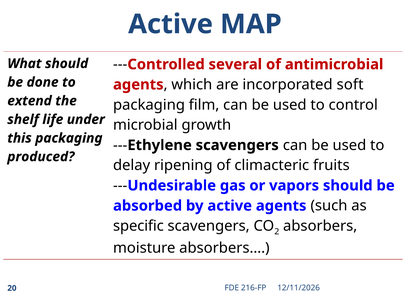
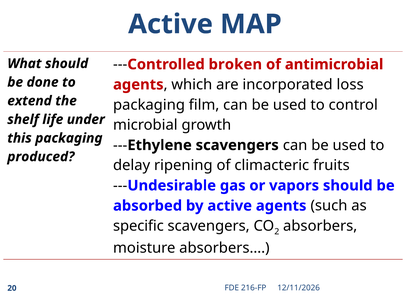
several: several -> broken (235, 65)
soft: soft -> loss (350, 85)
